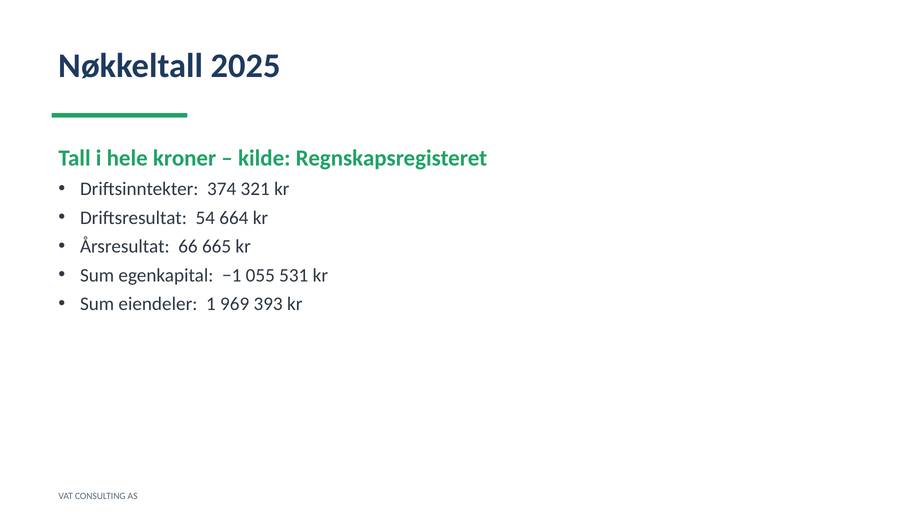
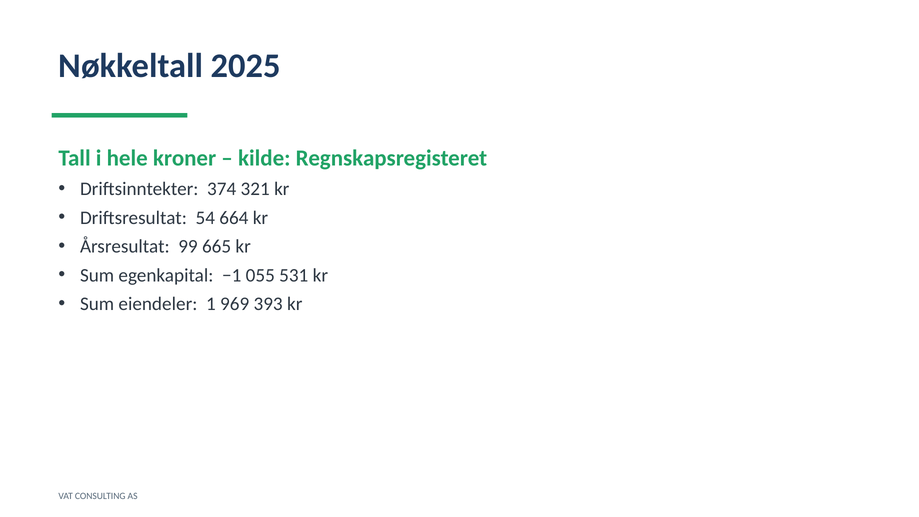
66: 66 -> 99 (188, 246)
